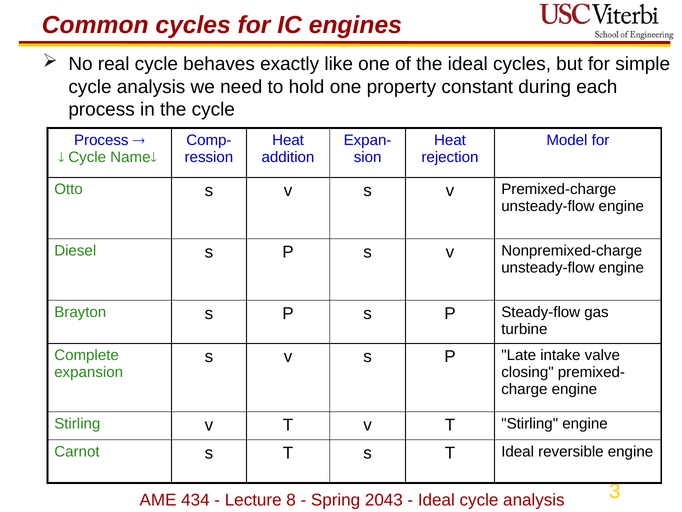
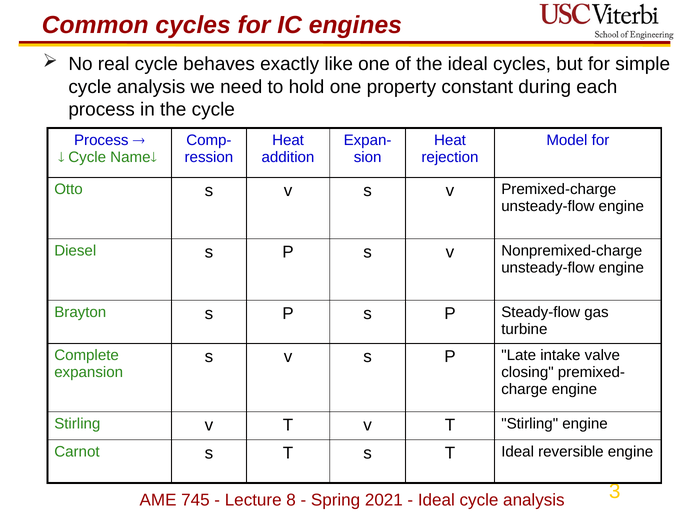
434: 434 -> 745 (195, 500)
2043: 2043 -> 2021 (384, 500)
